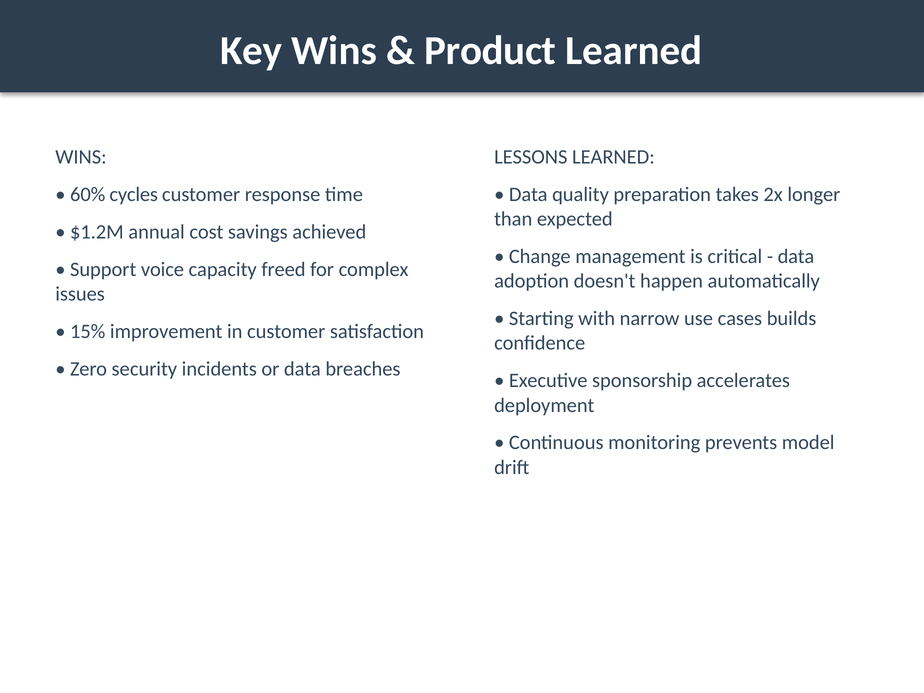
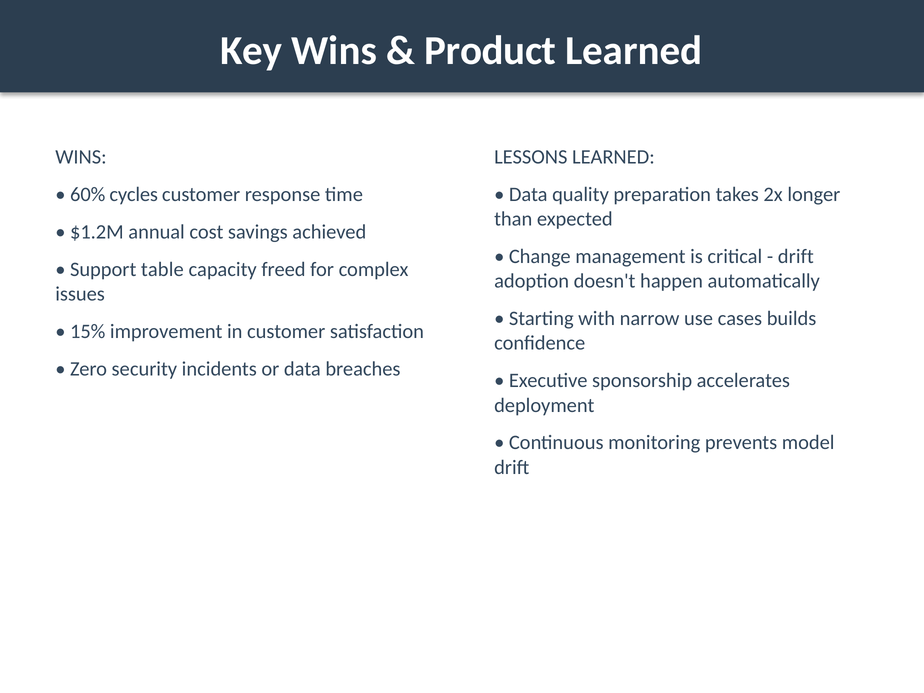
data: data -> drift (796, 256)
voice: voice -> table (162, 269)
